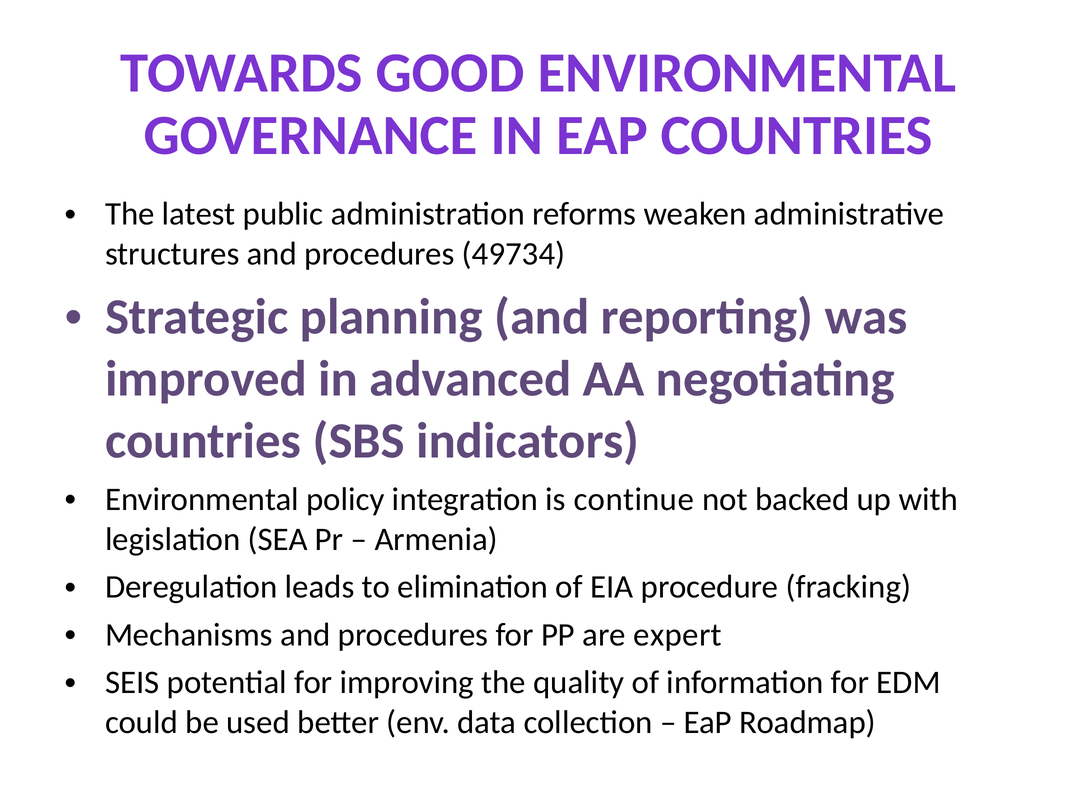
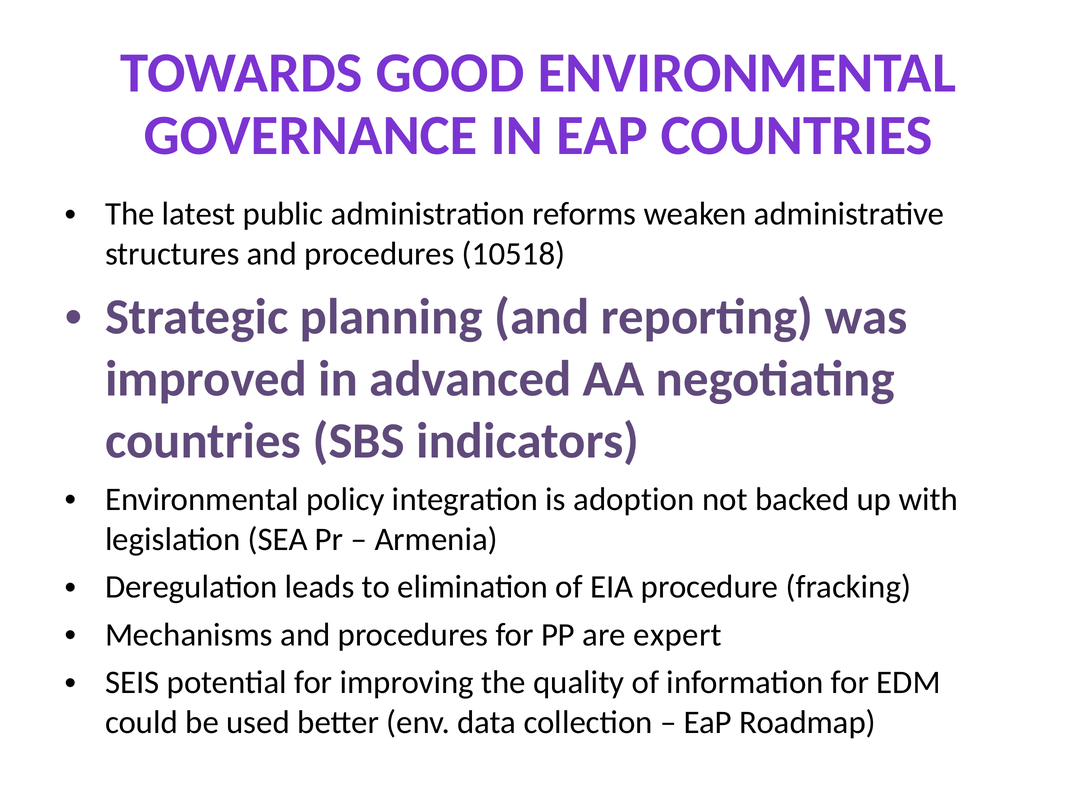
49734: 49734 -> 10518 (514, 254)
continue: continue -> adoption (634, 500)
